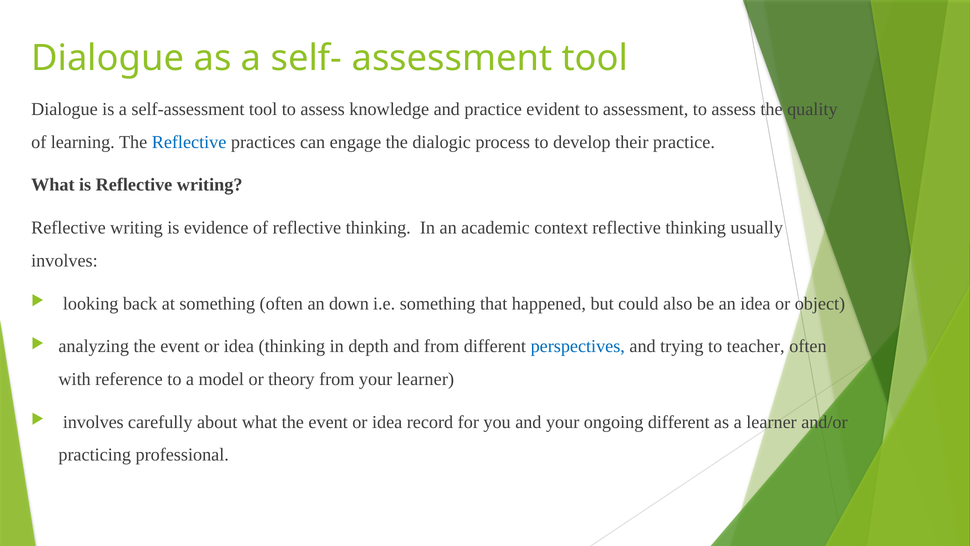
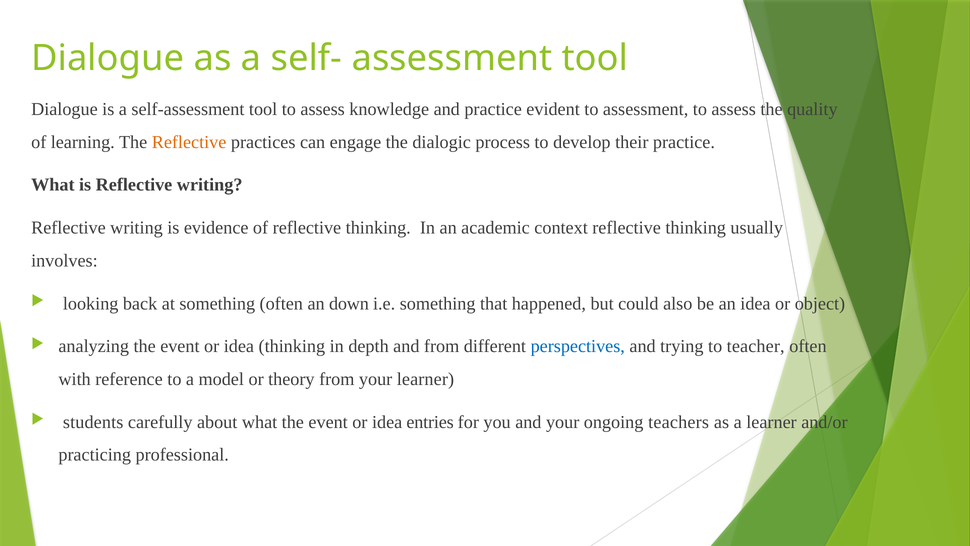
Reflective colour: blue -> orange (189, 142)
involves: involves -> students (93, 422)
record: record -> entries (430, 422)
ongoing different: different -> teachers (679, 422)
